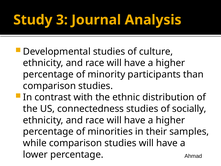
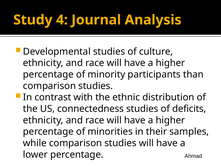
3: 3 -> 4 (62, 20)
socially: socially -> deficits (189, 109)
